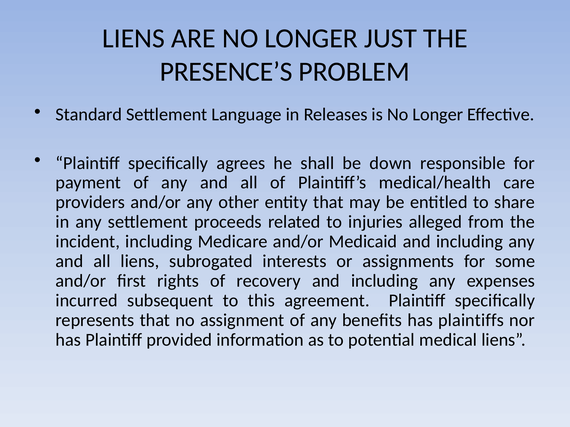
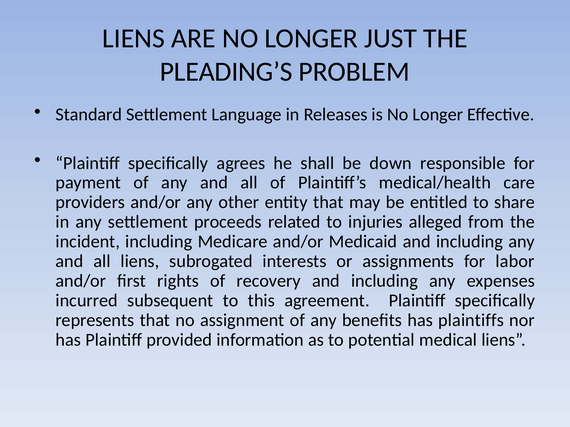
PRESENCE’S: PRESENCE’S -> PLEADING’S (226, 72)
some: some -> labor (515, 262)
